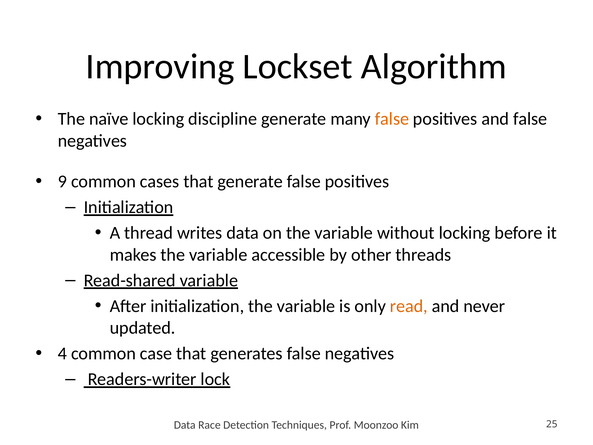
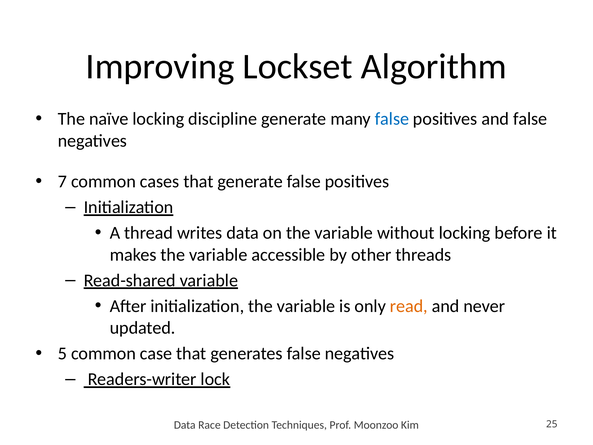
false colour: orange -> blue (392, 119)
9: 9 -> 7 (62, 181)
4: 4 -> 5 (62, 353)
